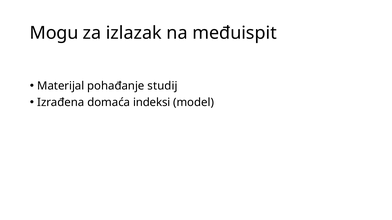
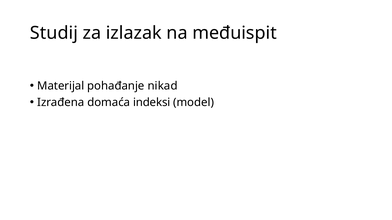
Mogu: Mogu -> Studij (54, 33)
studij: studij -> nikad (163, 86)
